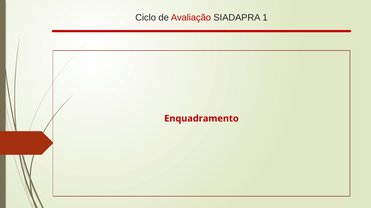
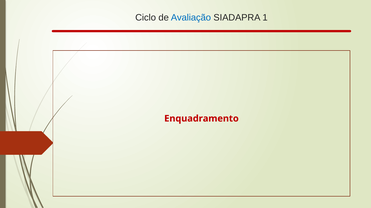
Avaliação colour: red -> blue (191, 18)
